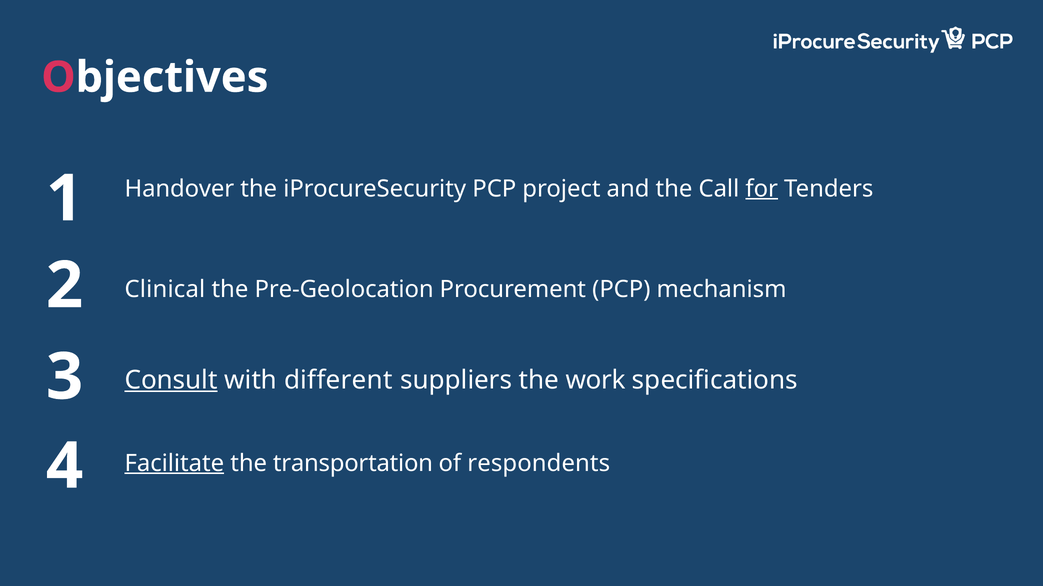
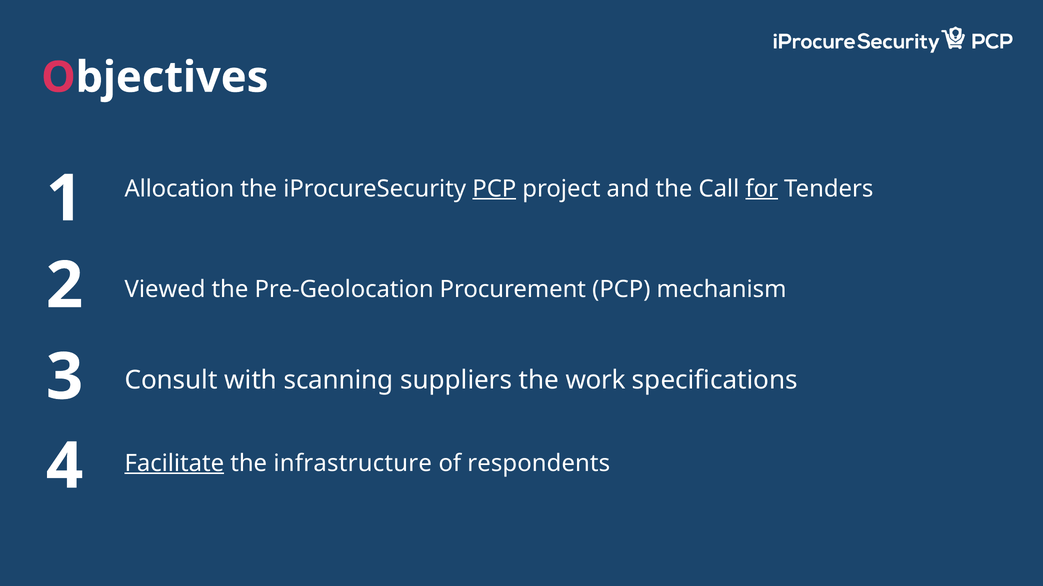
Handover: Handover -> Allocation (179, 189)
PCP underline: none -> present (494, 189)
Clinical: Clinical -> Viewed (165, 290)
Consult underline: present -> none (171, 380)
different: different -> scanning (339, 380)
transportation: transportation -> infrastructure (353, 464)
